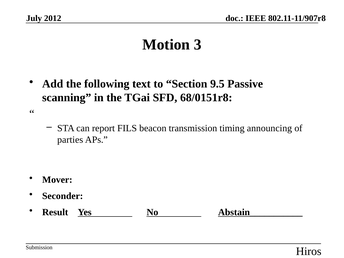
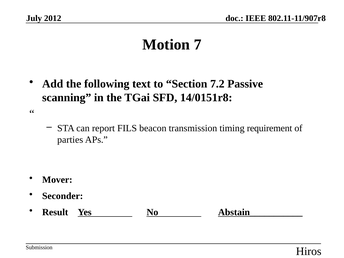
3: 3 -> 7 (198, 44)
9.5: 9.5 -> 7.2 (217, 84)
68/0151r8: 68/0151r8 -> 14/0151r8 (206, 98)
announcing: announcing -> requirement (270, 128)
